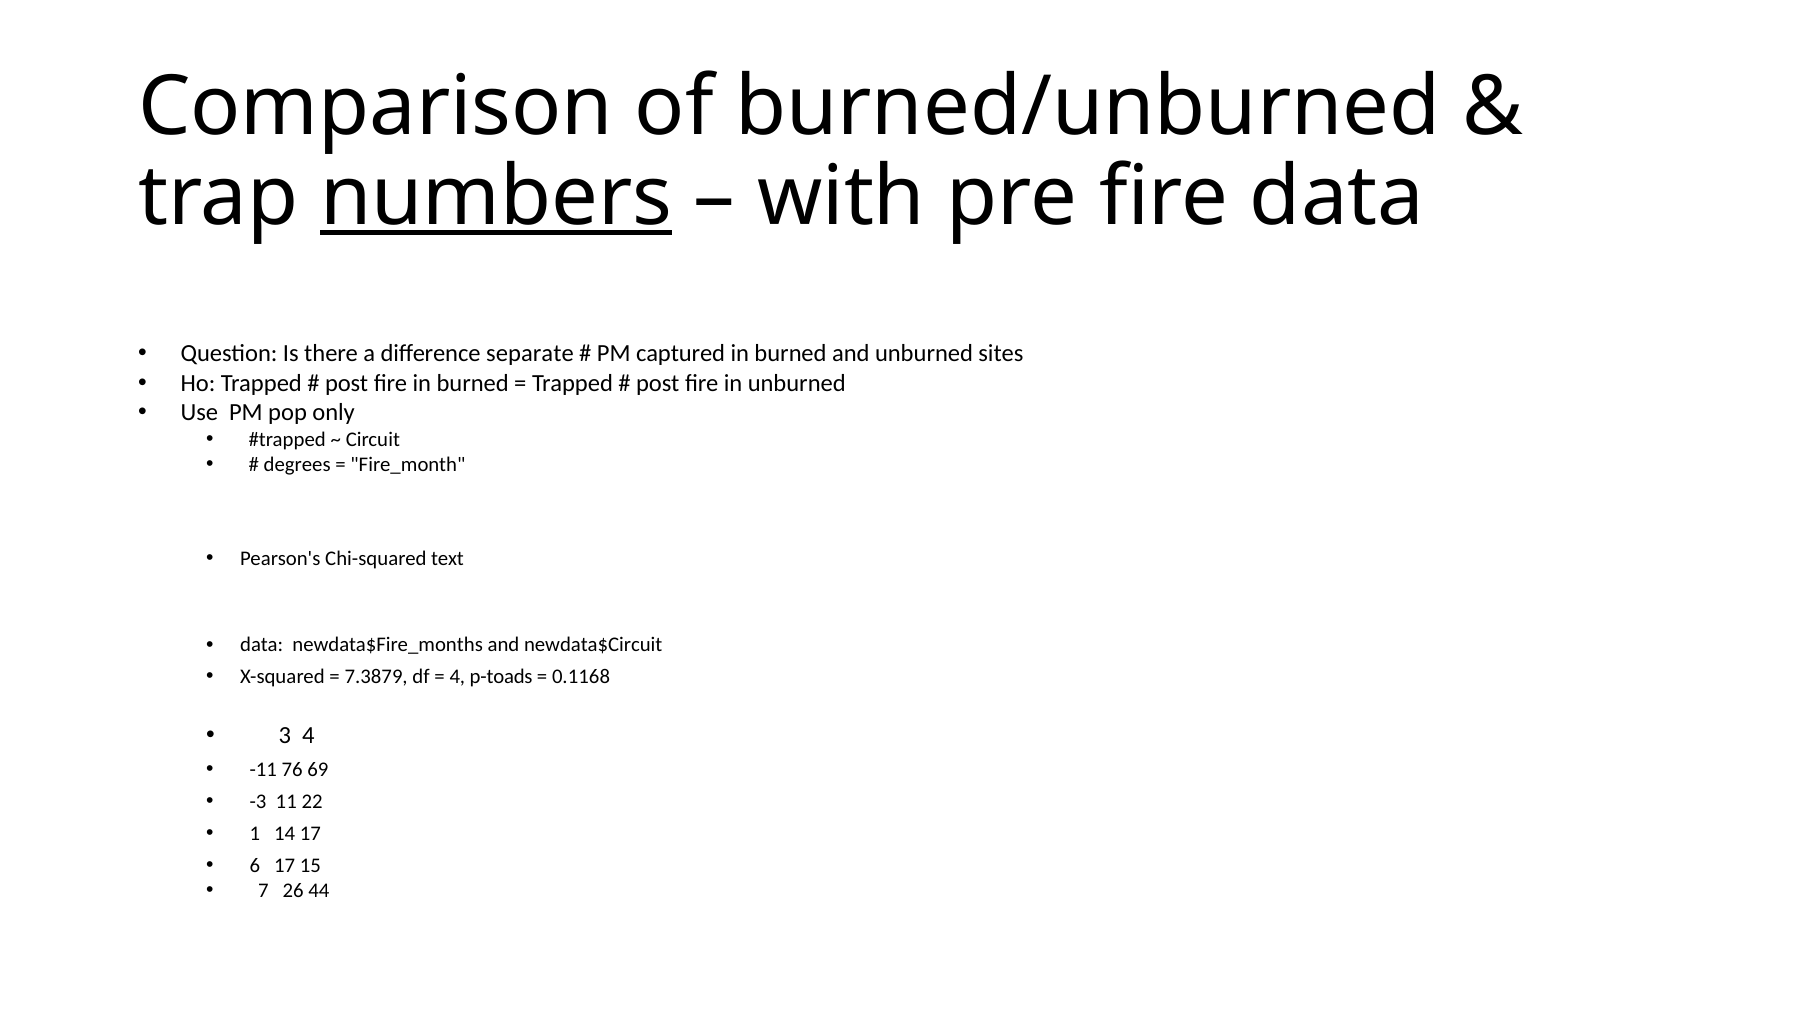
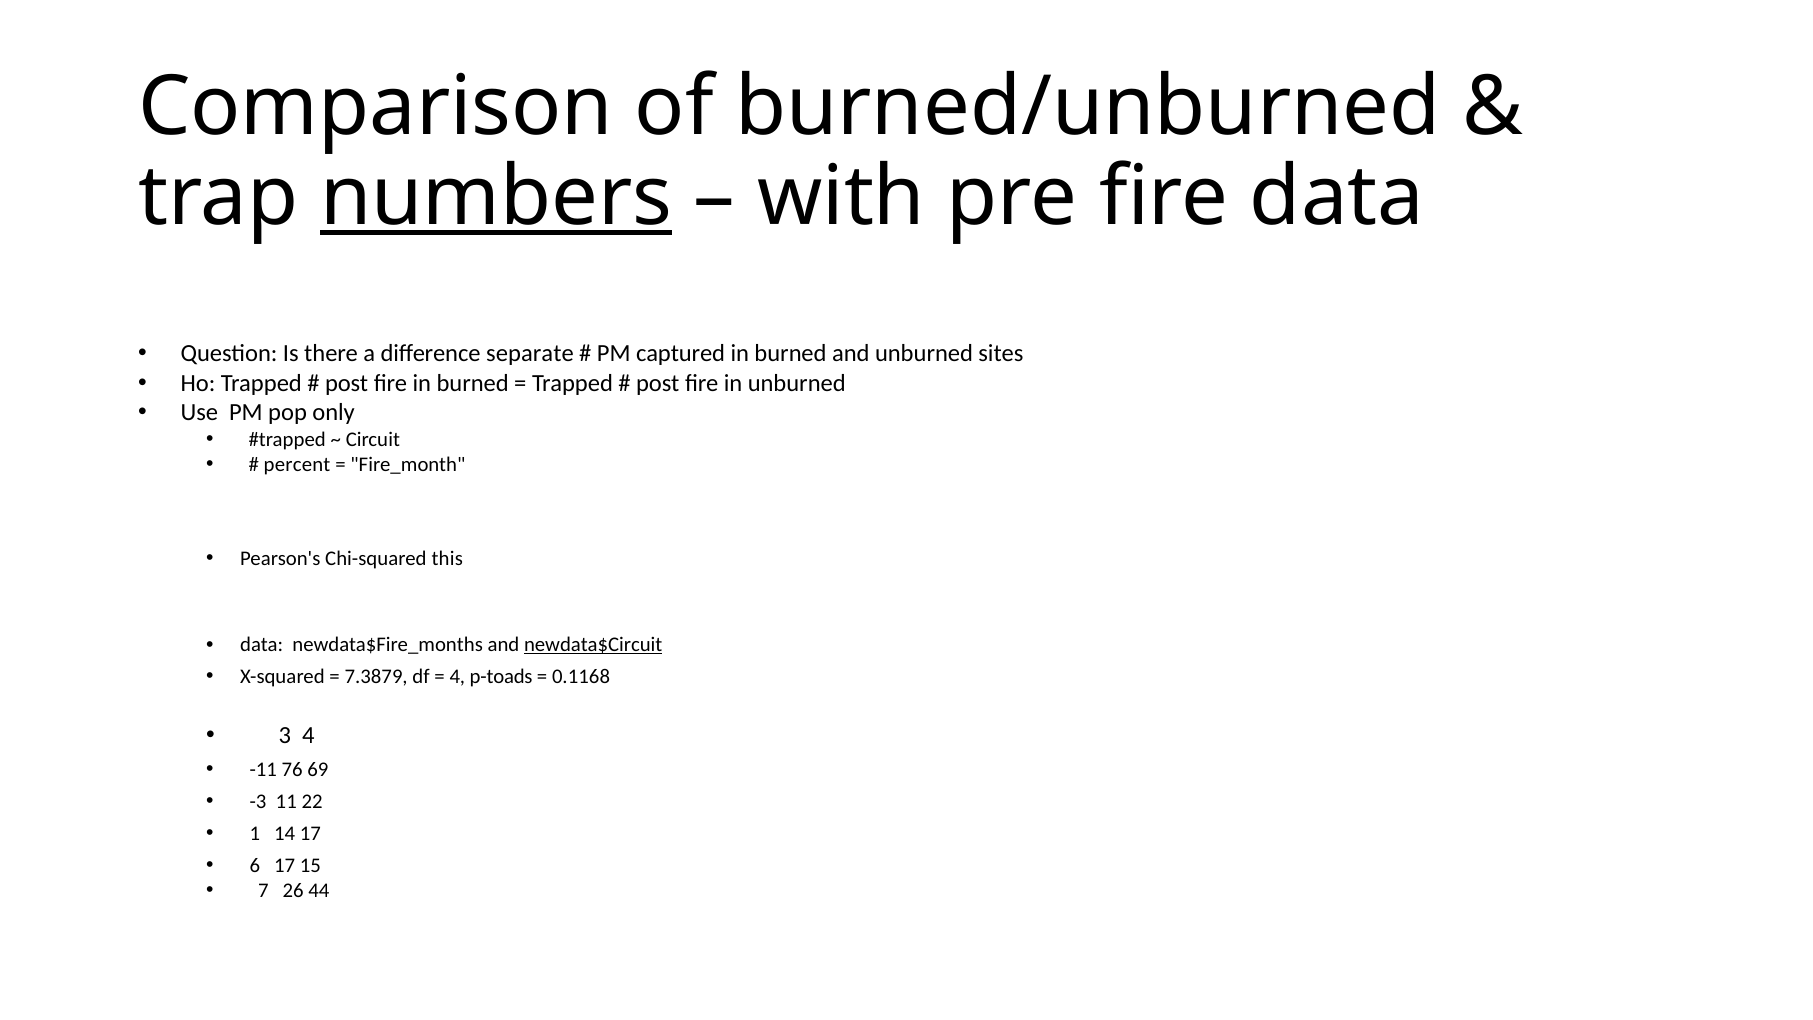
degrees: degrees -> percent (297, 465)
text: text -> this (447, 559)
newdata$Circuit underline: none -> present (593, 645)
